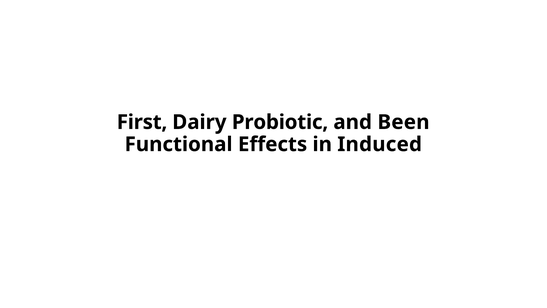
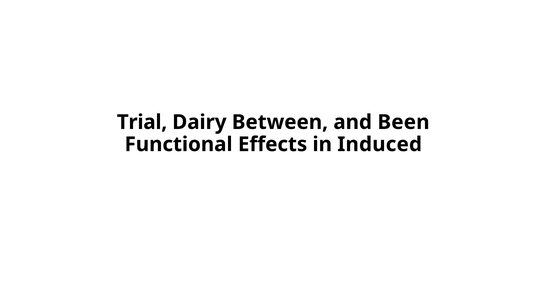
First: First -> Trial (142, 122)
Probiotic: Probiotic -> Between (280, 122)
